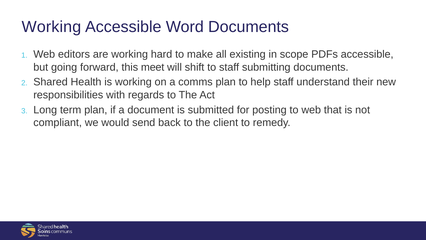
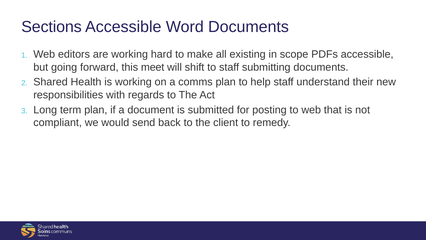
Working: Working -> Sections (52, 27)
